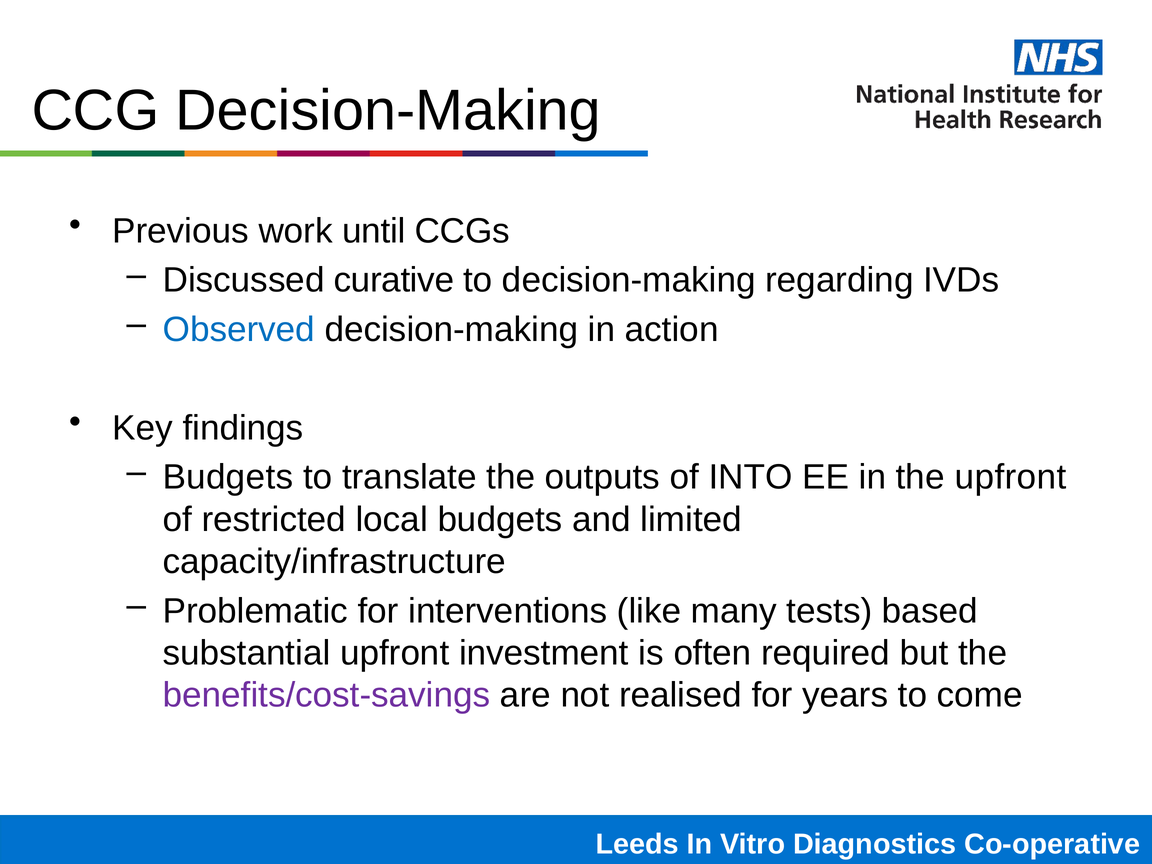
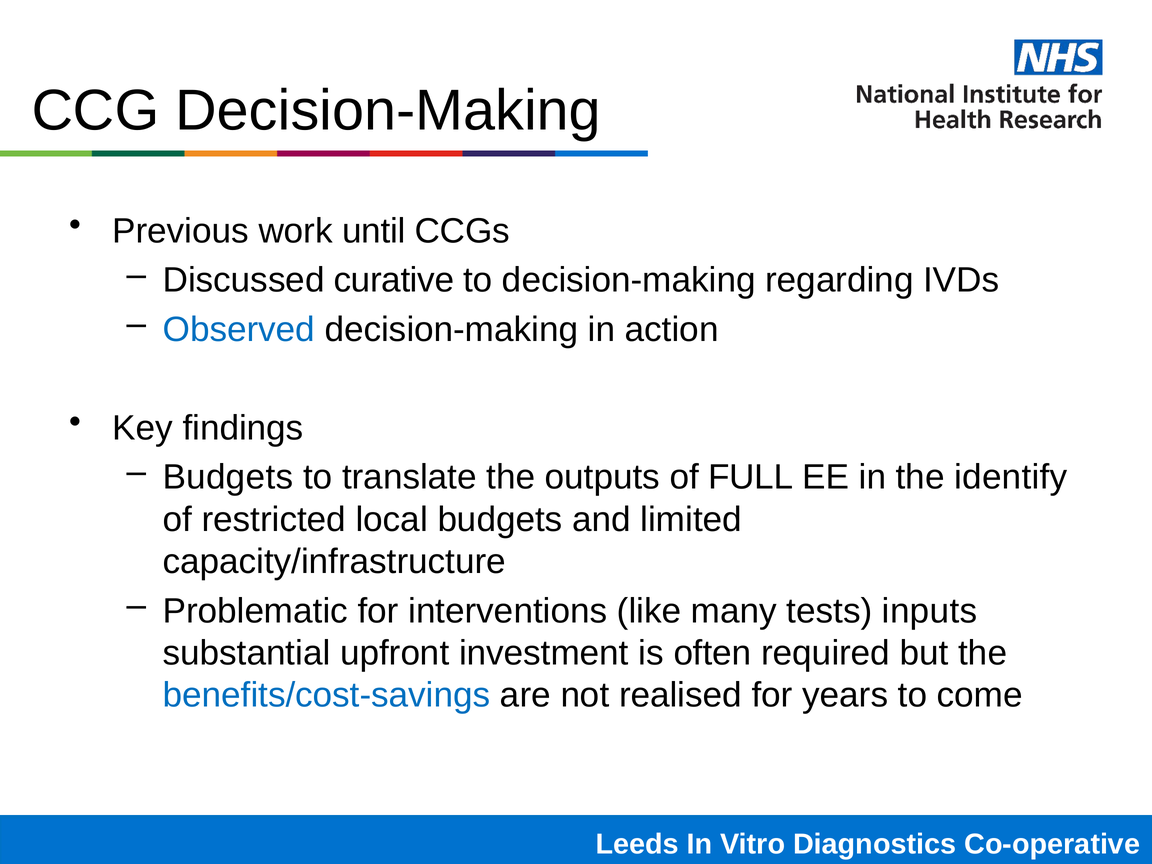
INTO: INTO -> FULL (751, 477)
the upfront: upfront -> identify (1011, 477)
based: based -> inputs (930, 611)
benefits/cost-savings colour: purple -> blue (327, 695)
